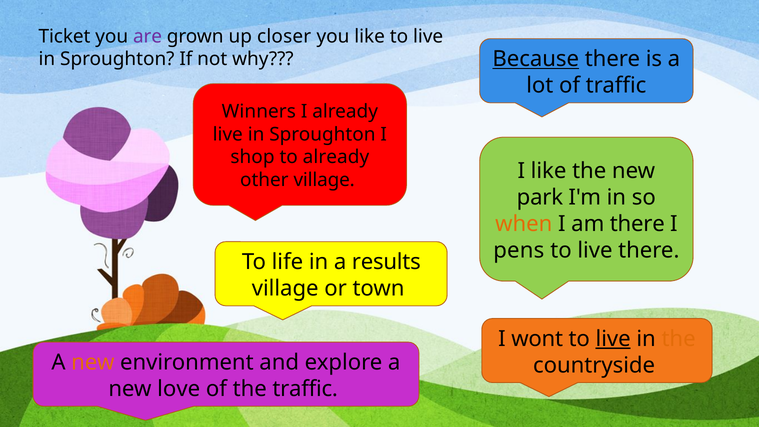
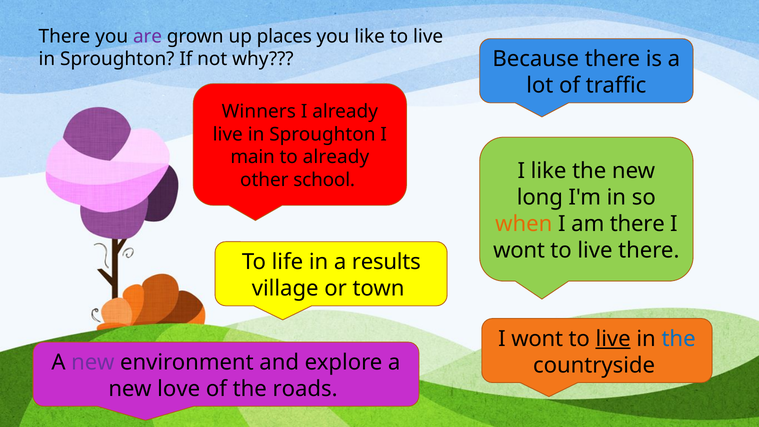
Ticket: Ticket -> There (64, 36)
closer: closer -> places (284, 36)
Because underline: present -> none (536, 59)
shop: shop -> main (253, 157)
other village: village -> school (324, 180)
park: park -> long (540, 197)
pens: pens -> wont (519, 251)
the colour: orange -> blue (679, 339)
new colour: orange -> purple (93, 362)
the traffic: traffic -> roads (305, 389)
